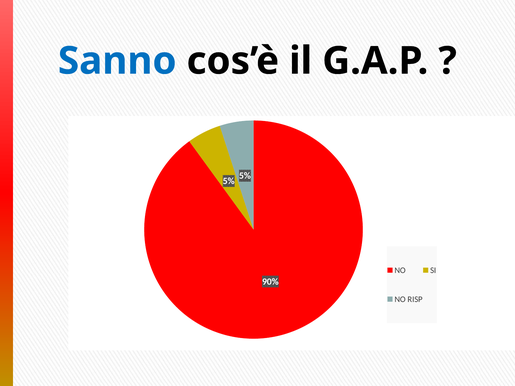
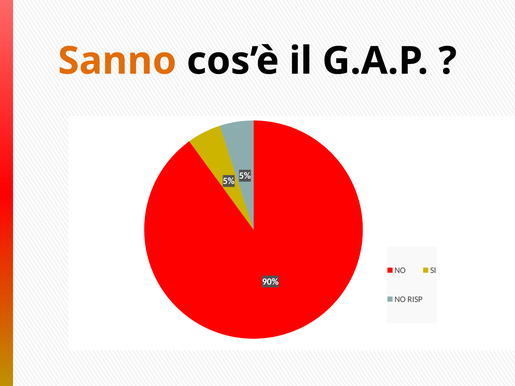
Sanno colour: blue -> orange (117, 61)
